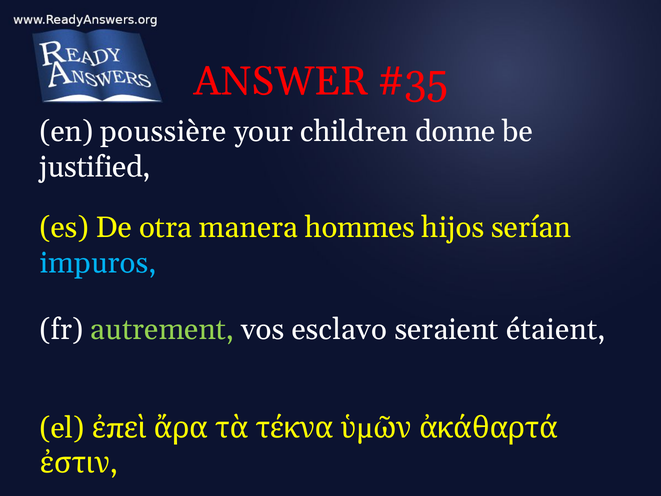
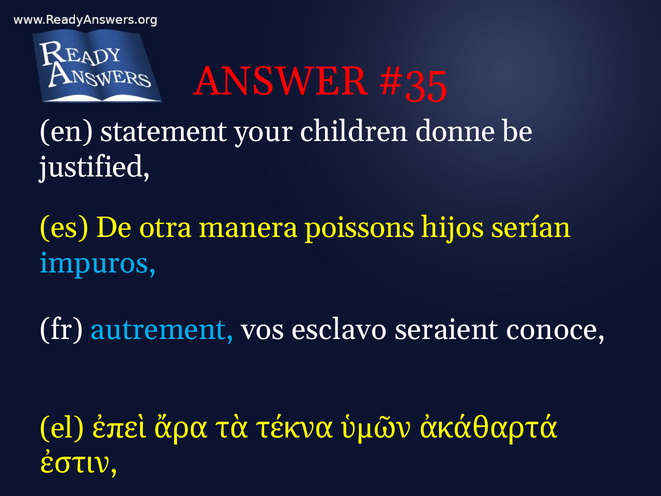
poussière: poussière -> statement (164, 132)
hommes: hommes -> poissons (360, 227)
autrement colour: light green -> light blue (162, 329)
étaient: étaient -> conoce (556, 329)
